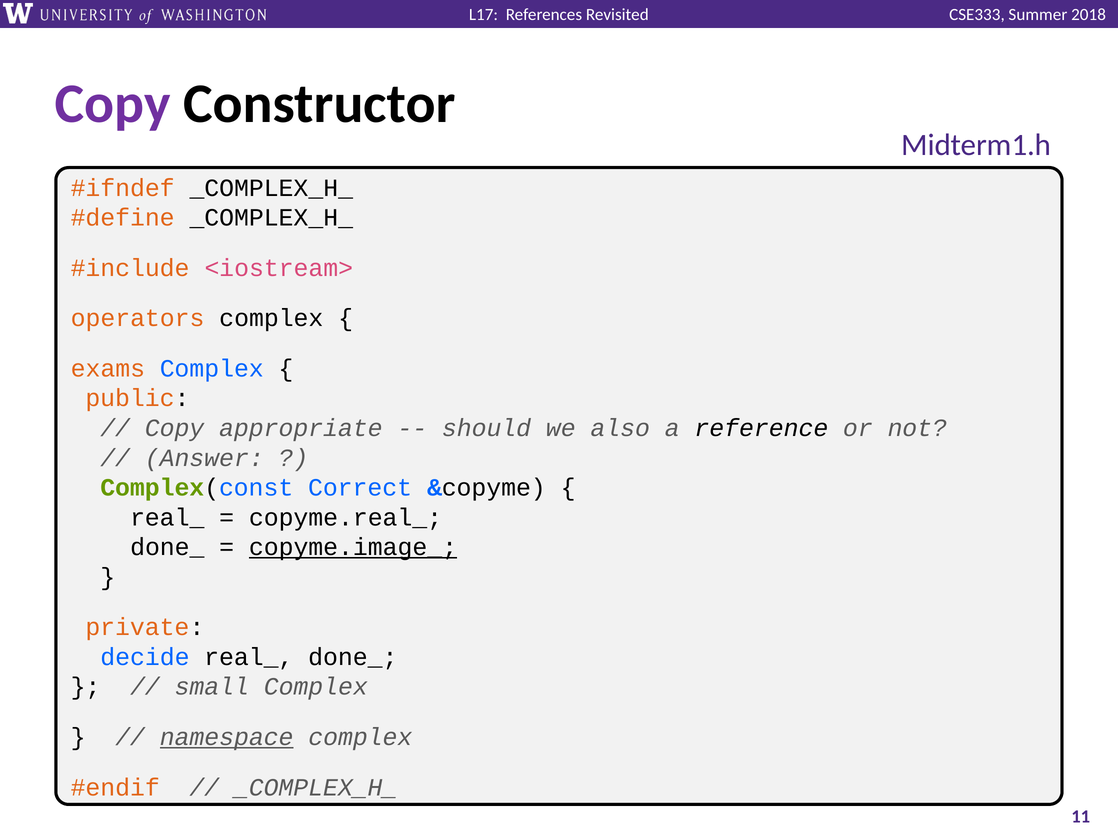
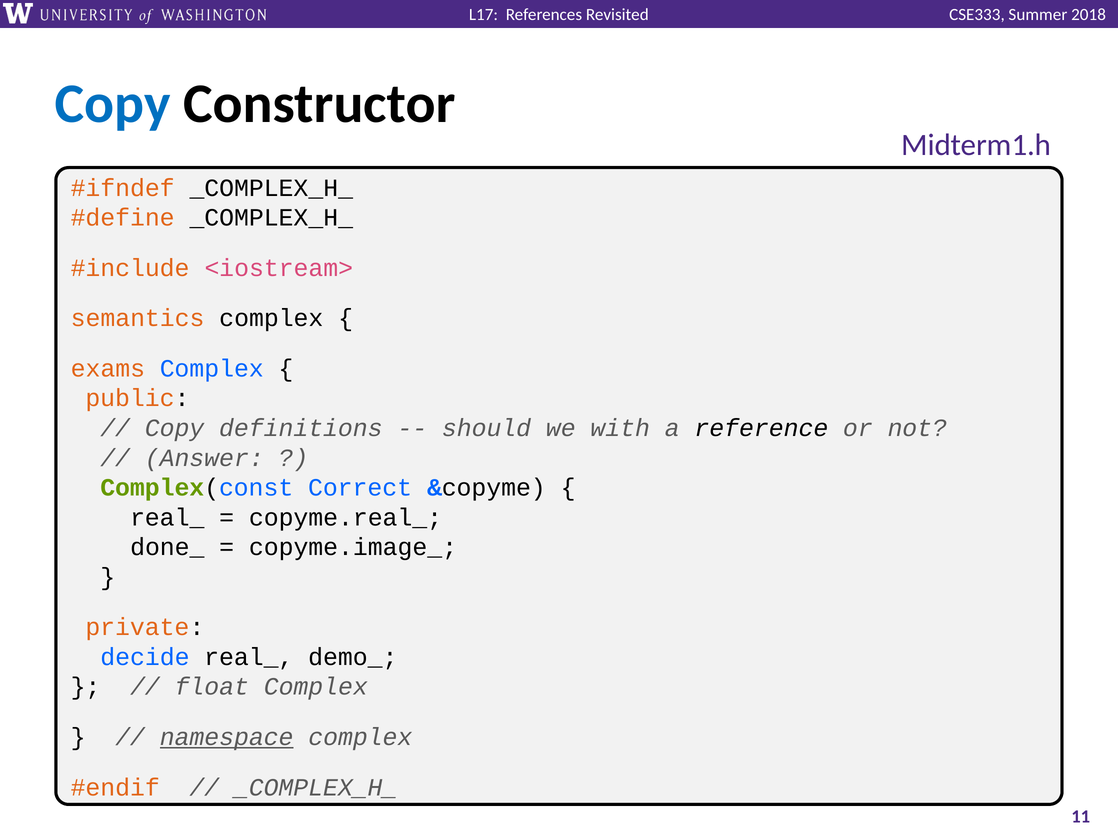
Copy colour: purple -> blue (113, 104)
operators: operators -> semantics (138, 318)
appropriate: appropriate -> definitions (301, 428)
also: also -> with (620, 428)
copyme.image_ underline: present -> none (353, 548)
real_ done_: done_ -> demo_ (353, 657)
small: small -> float (212, 687)
